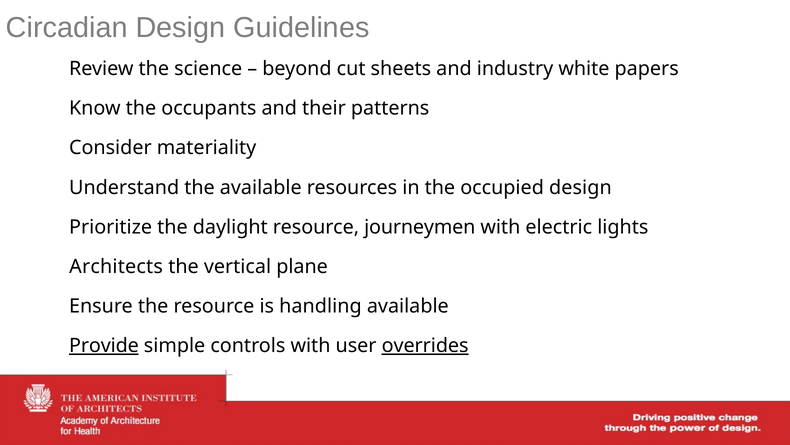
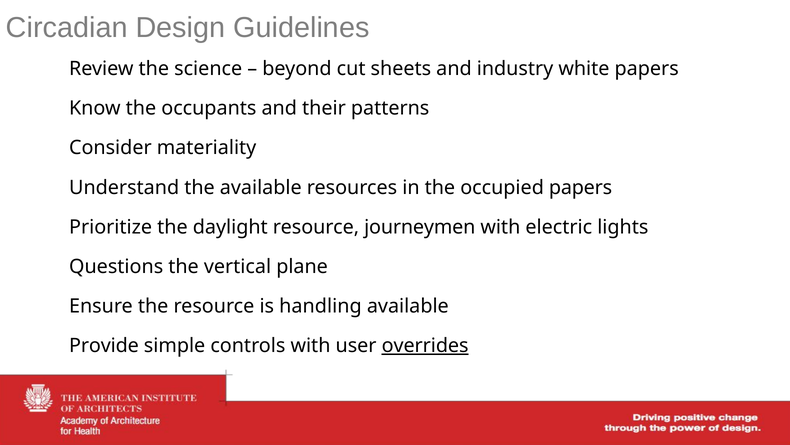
occupied design: design -> papers (581, 187)
Architects: Architects -> Questions (116, 266)
Provide underline: present -> none (104, 345)
